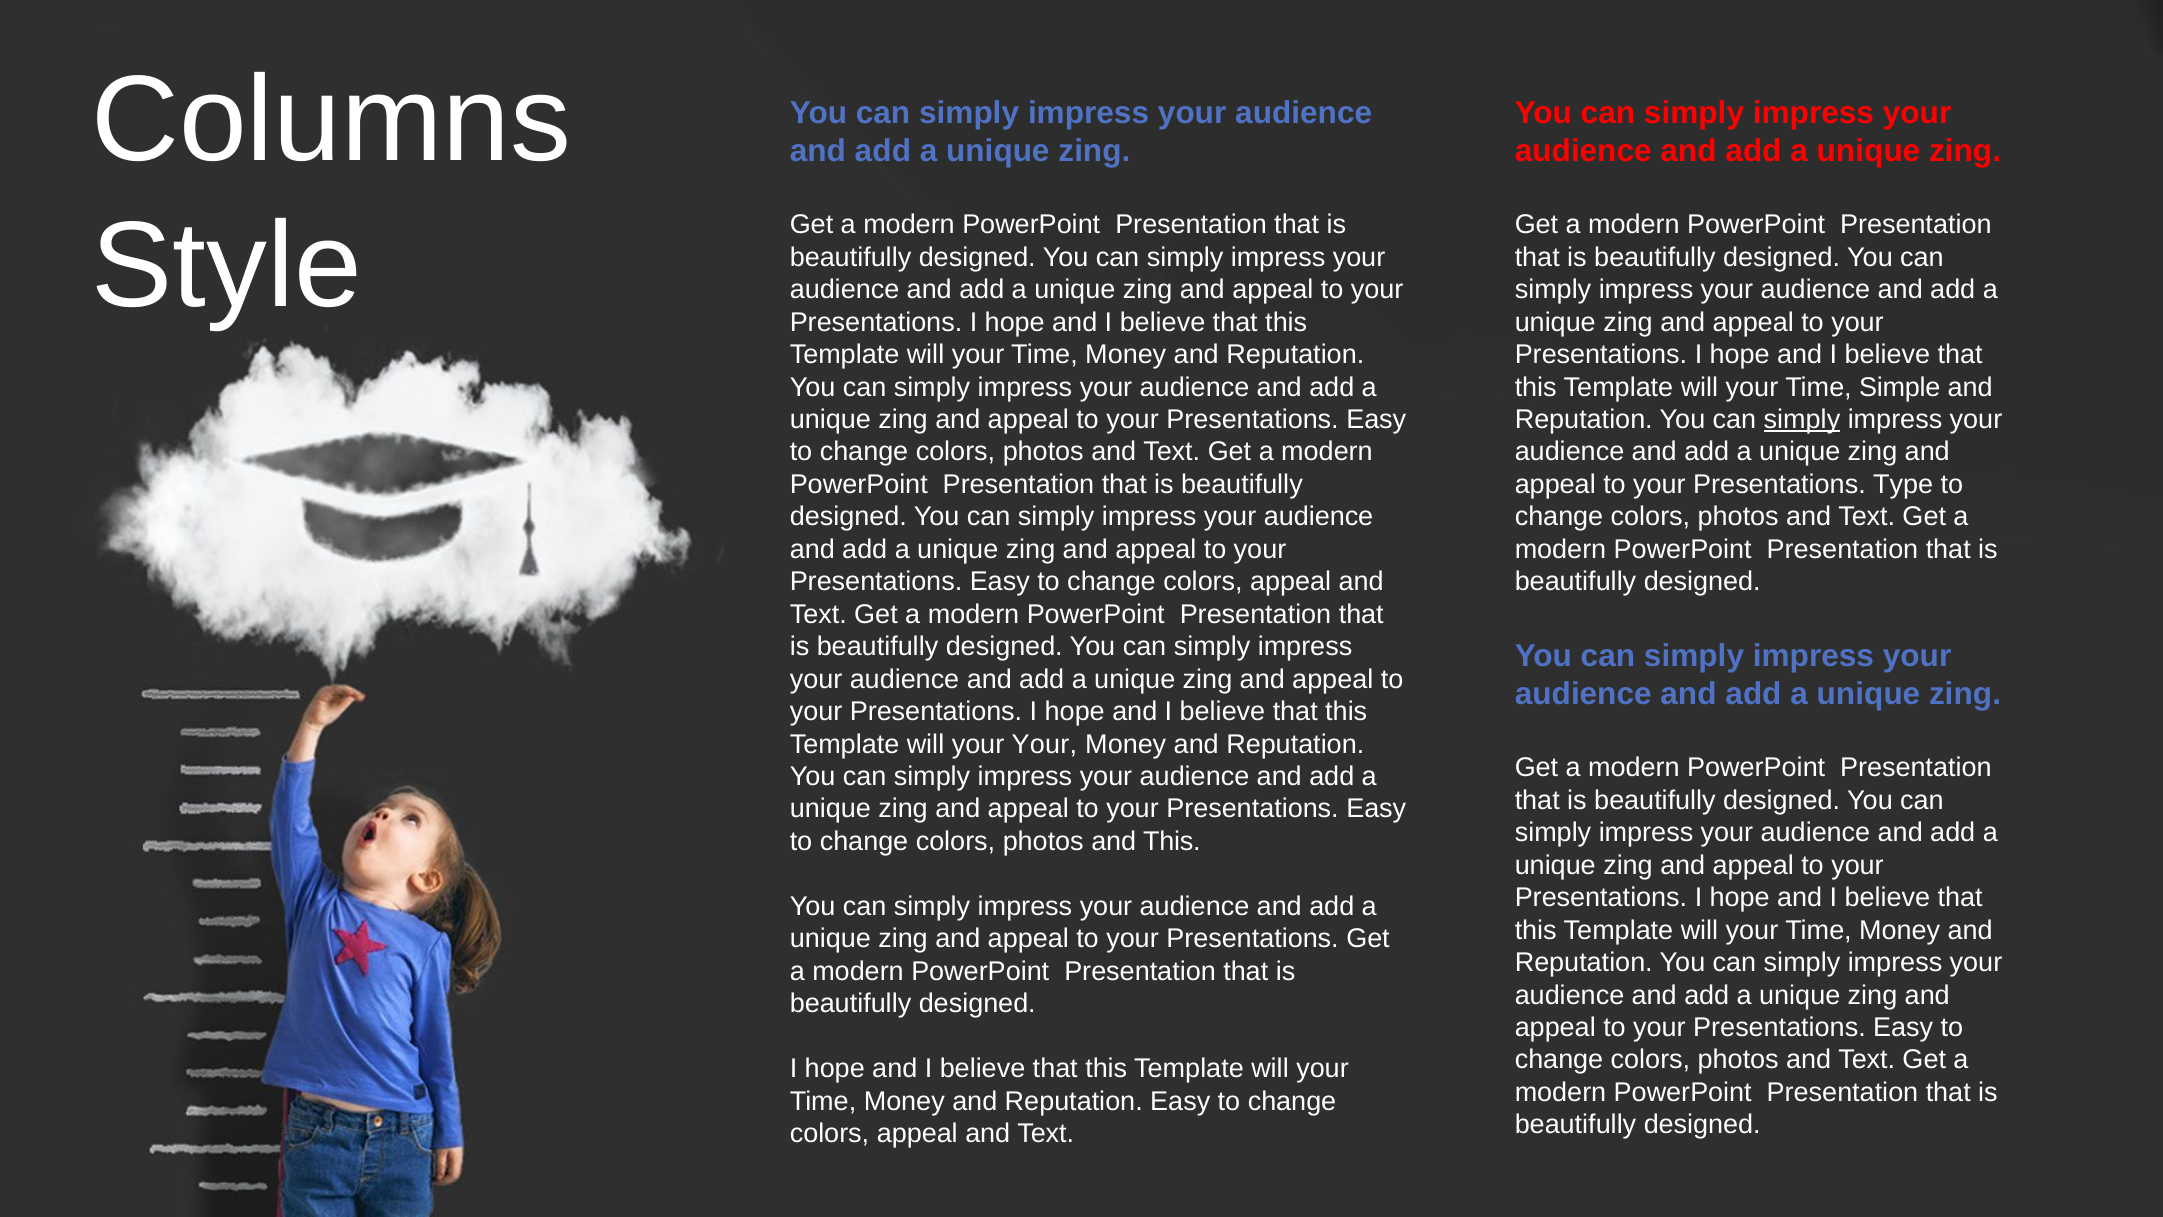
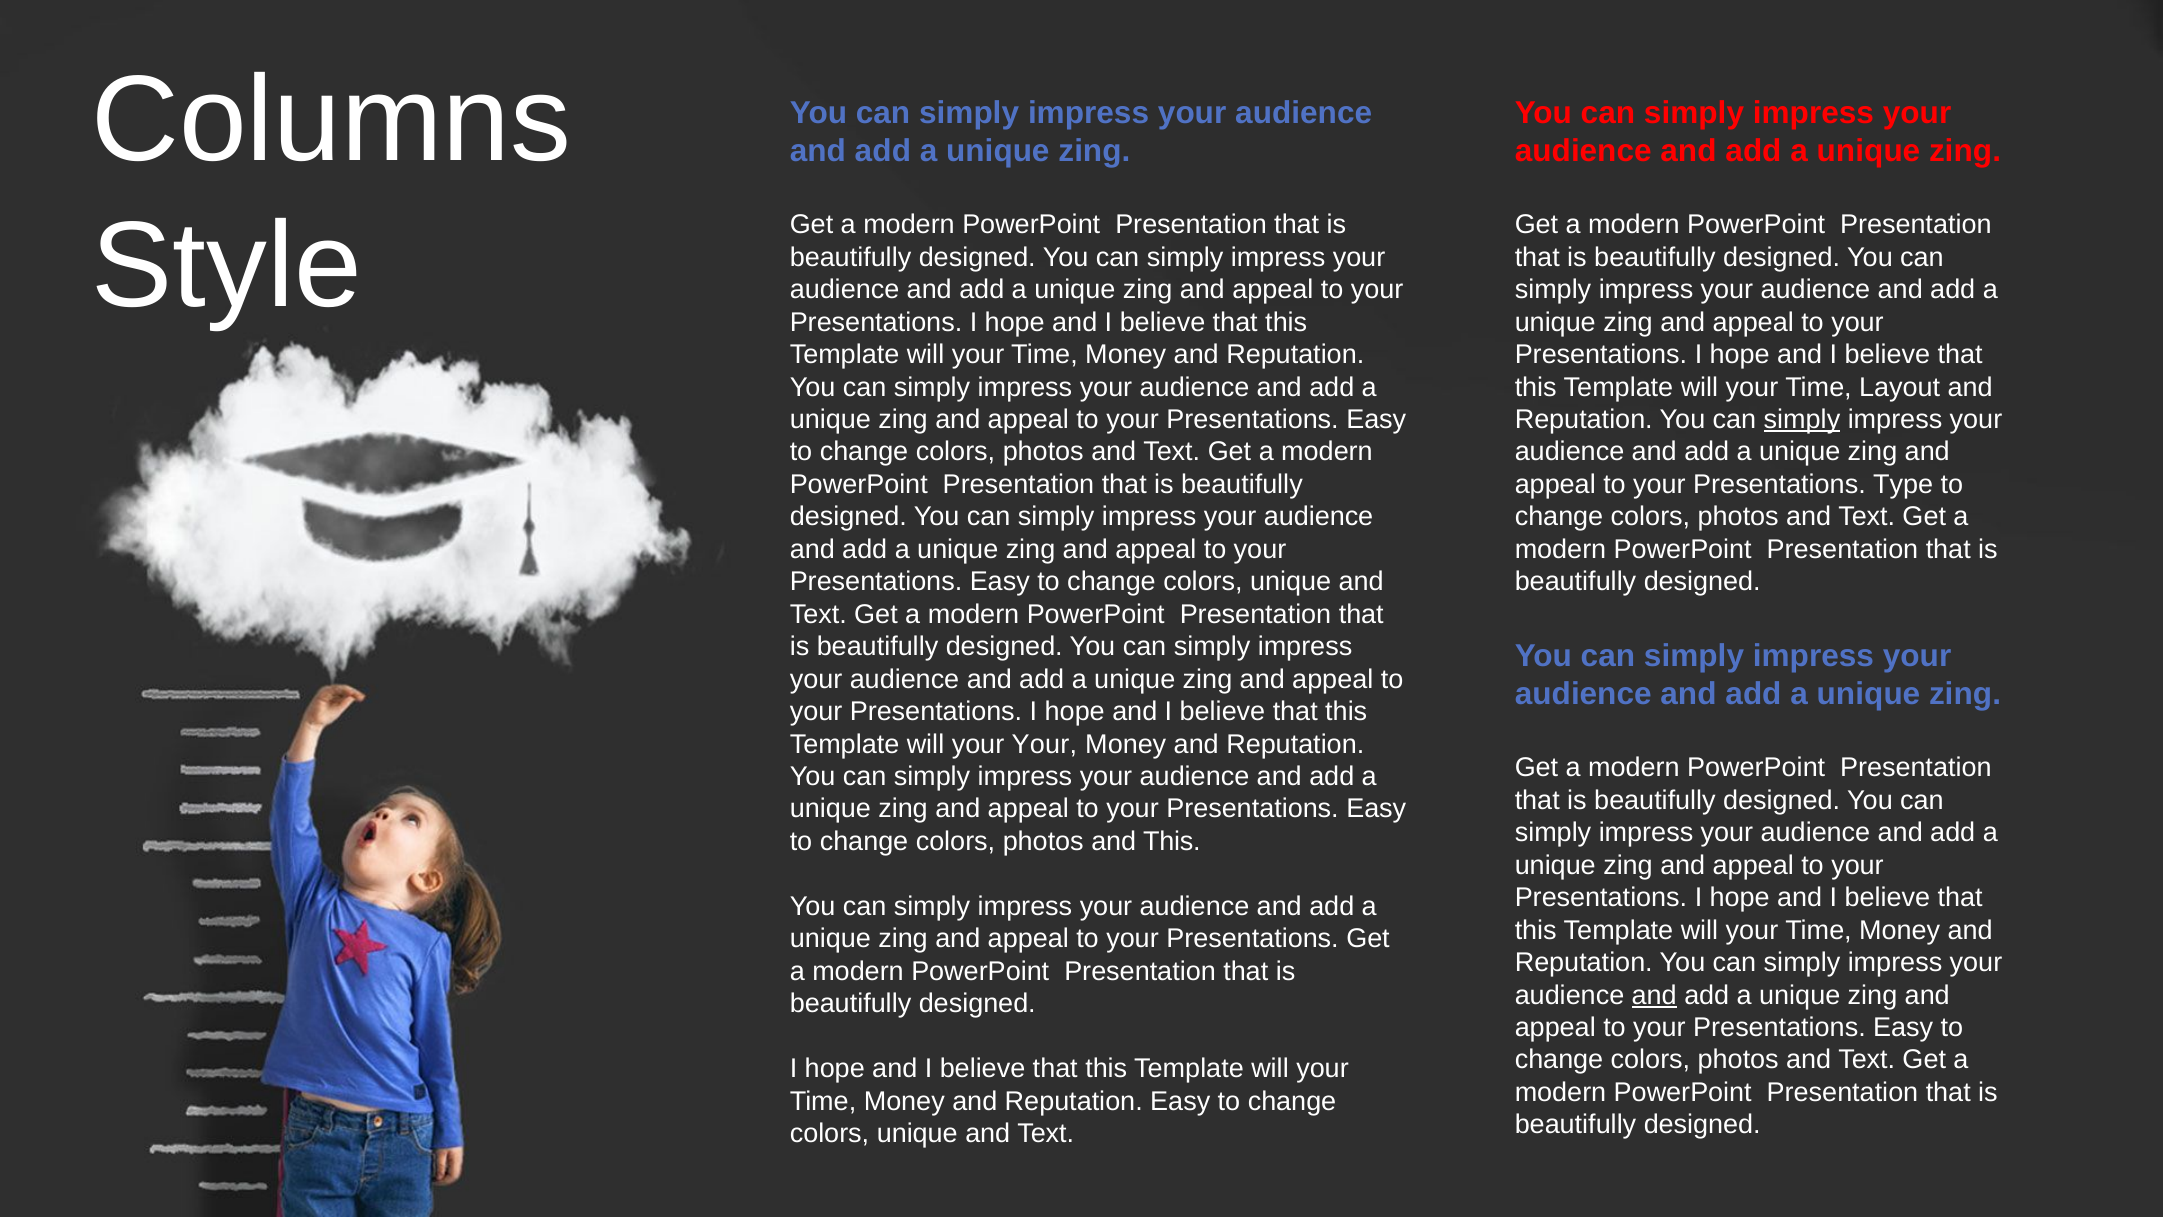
Simple: Simple -> Layout (1900, 387)
appeal: appeal -> unique (1291, 582)
and underline: none -> present (1654, 995)
appeal: appeal -> unique (917, 1133)
